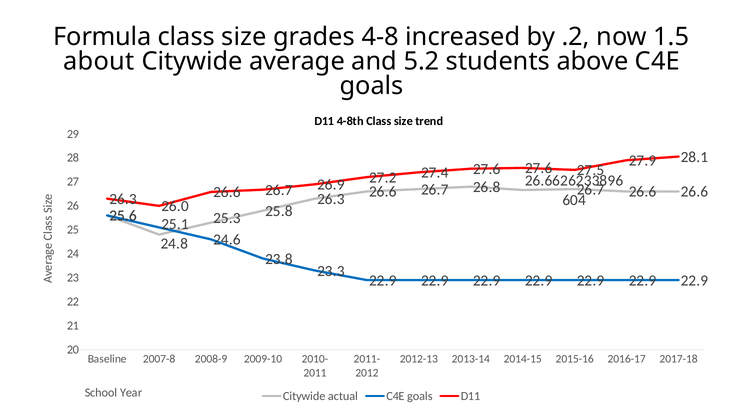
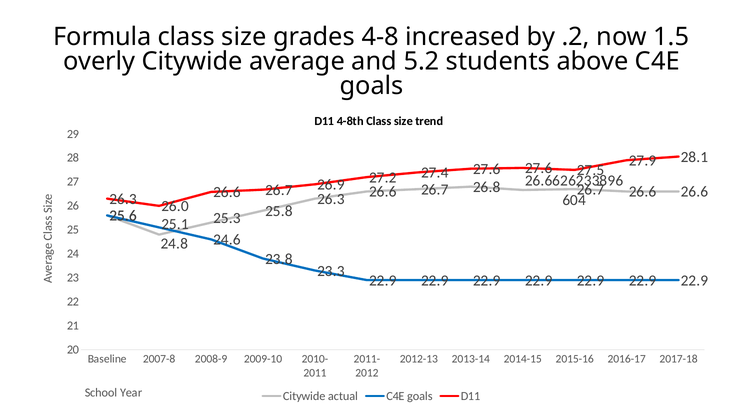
about: about -> overly (99, 61)
